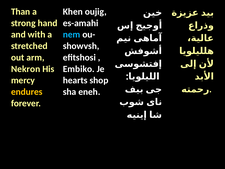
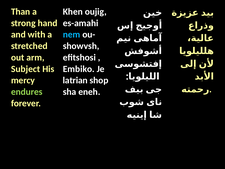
Nekron: Nekron -> Subject (26, 69)
hearts: hearts -> latrian (75, 80)
endures colour: yellow -> light green (27, 92)
